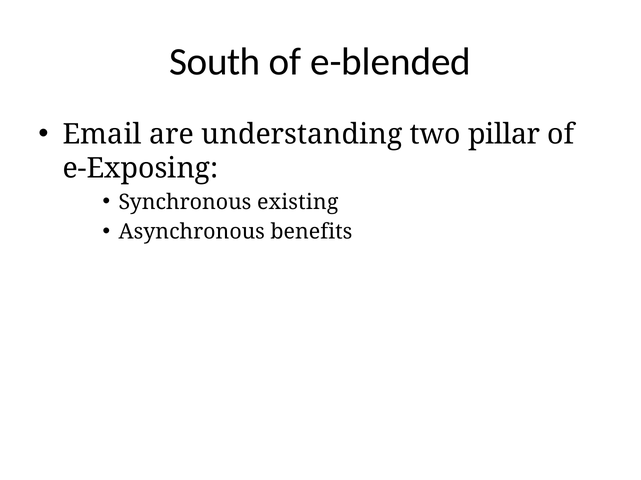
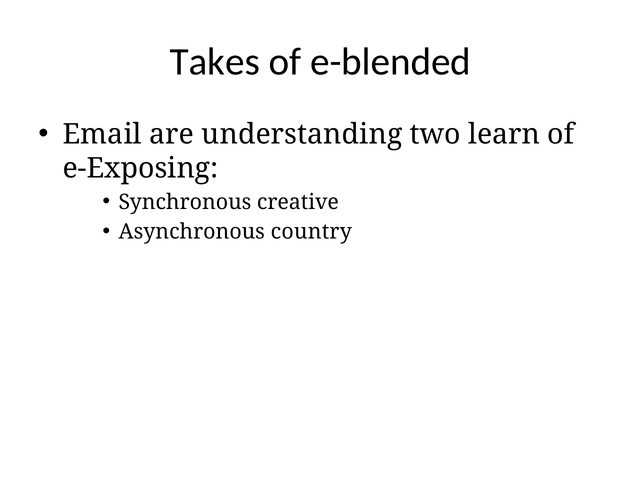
South: South -> Takes (215, 62)
pillar: pillar -> learn (504, 134)
existing: existing -> creative (298, 202)
benefits: benefits -> country (311, 232)
